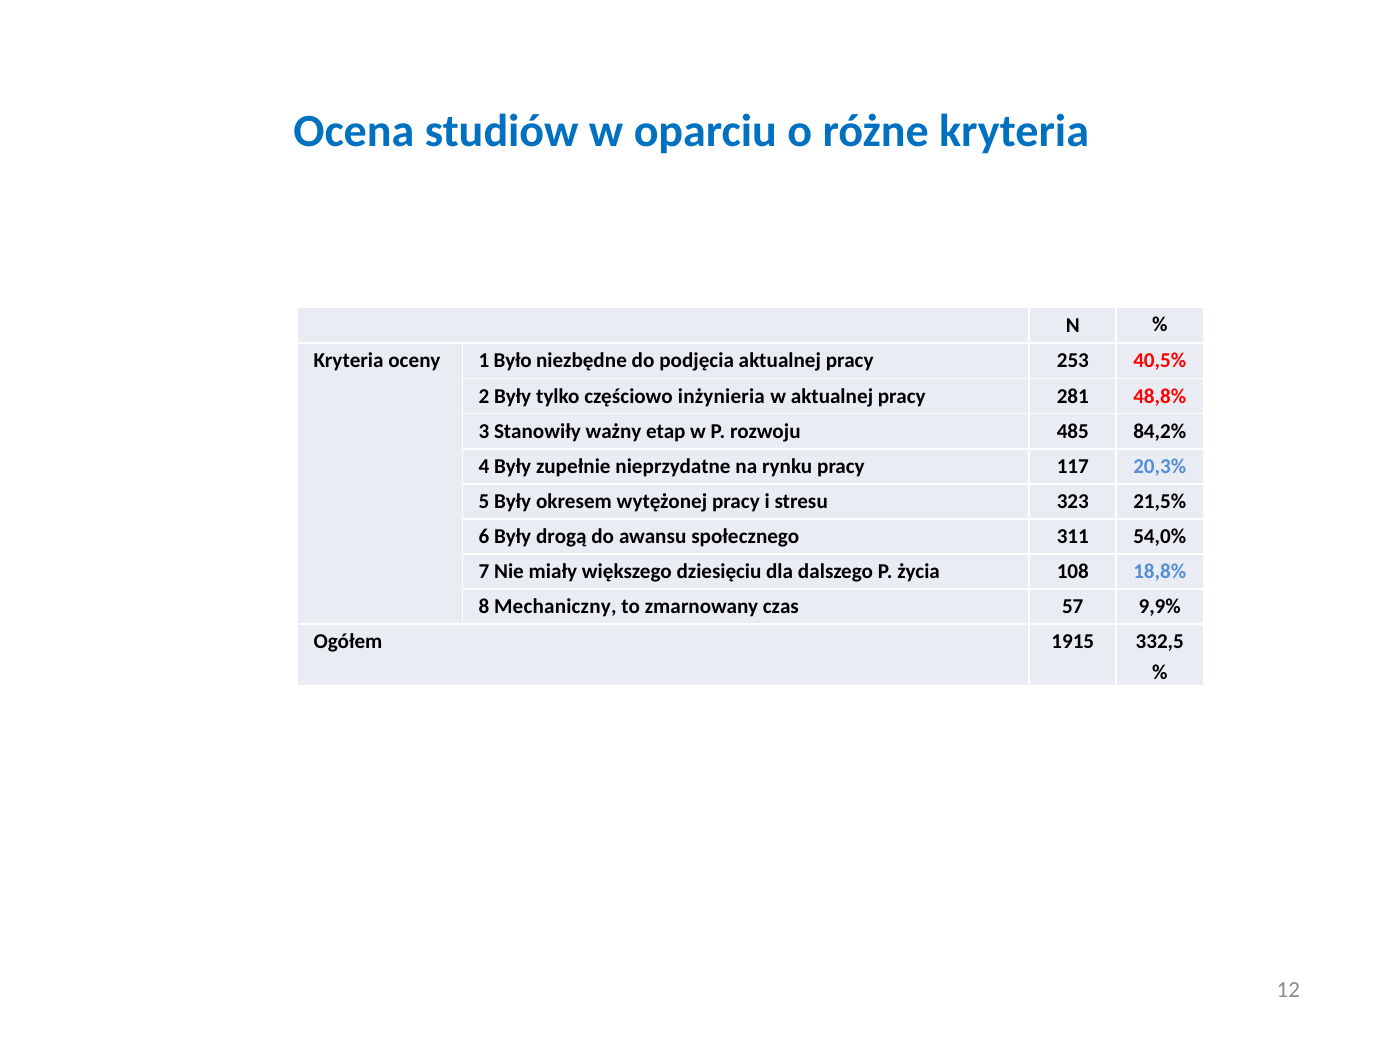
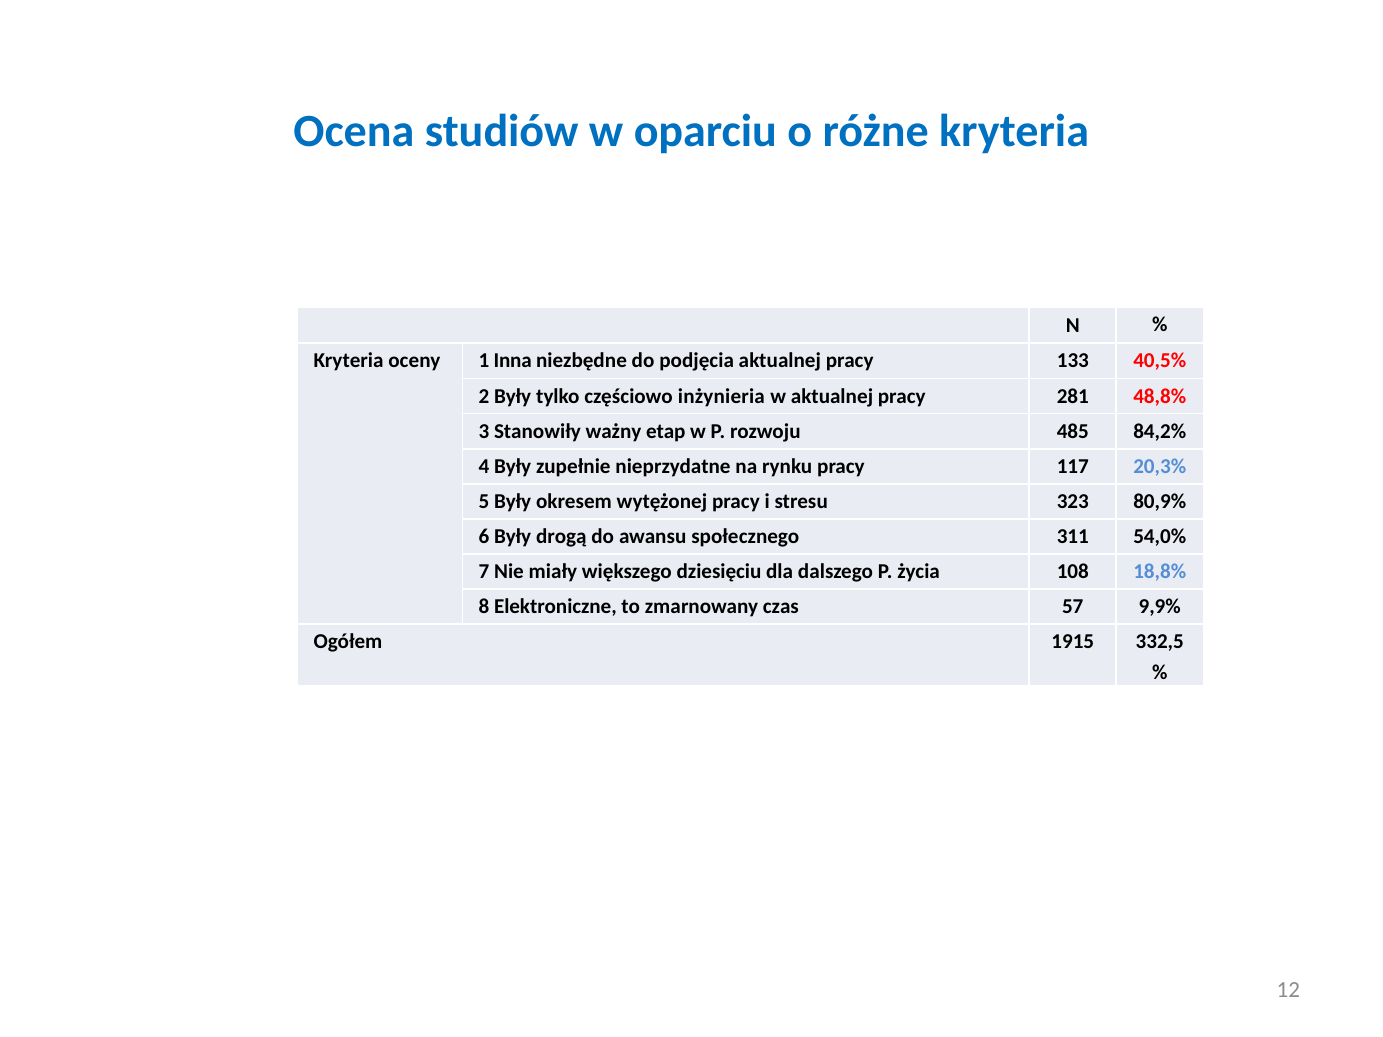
Było: Było -> Inna (513, 361)
253: 253 -> 133 (1073, 361)
21,5%: 21,5% -> 80,9% (1160, 502)
Mechaniczny: Mechaniczny -> Elektroniczne (555, 607)
